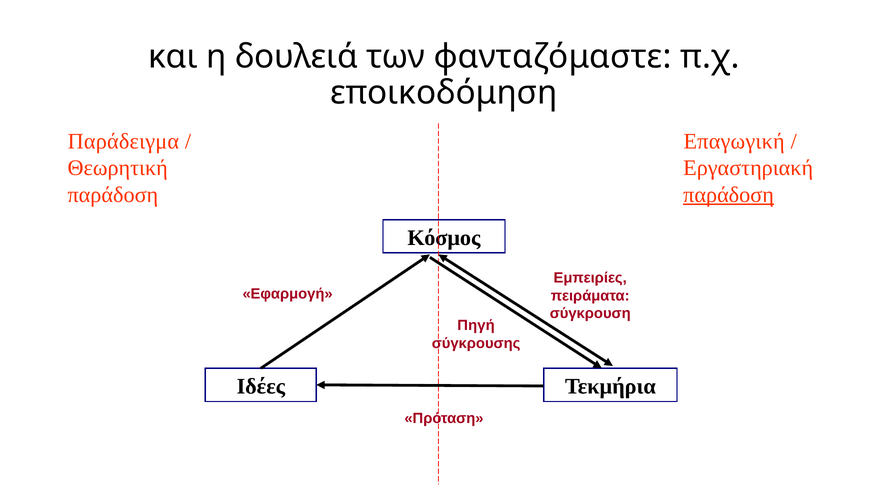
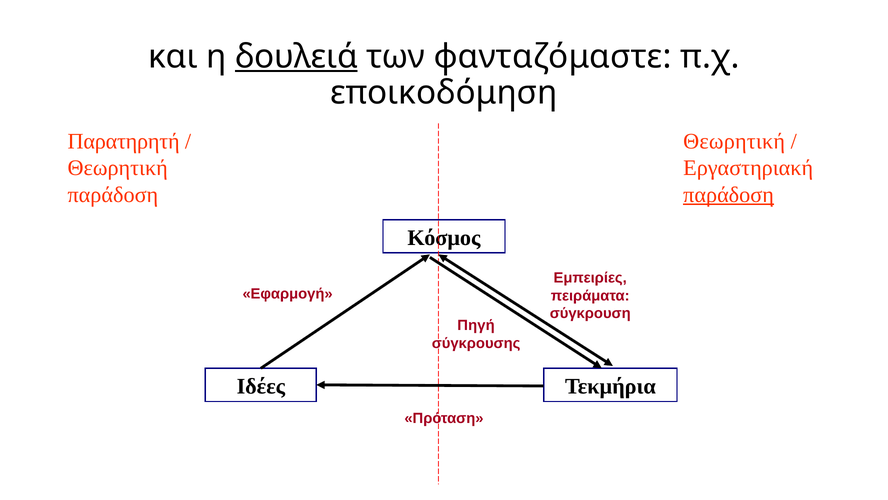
δουλειά underline: none -> present (296, 57)
Παράδειγμα: Παράδειγμα -> Παρατηρητή (124, 141)
Επαγωγική: Επαγωγική -> Θεωρητική (734, 141)
